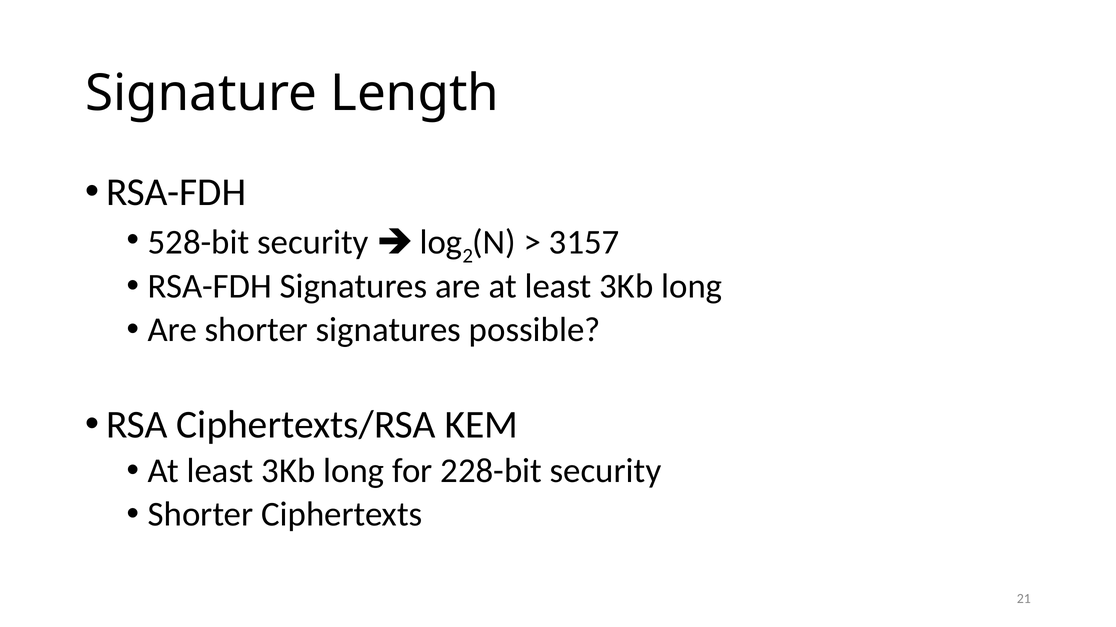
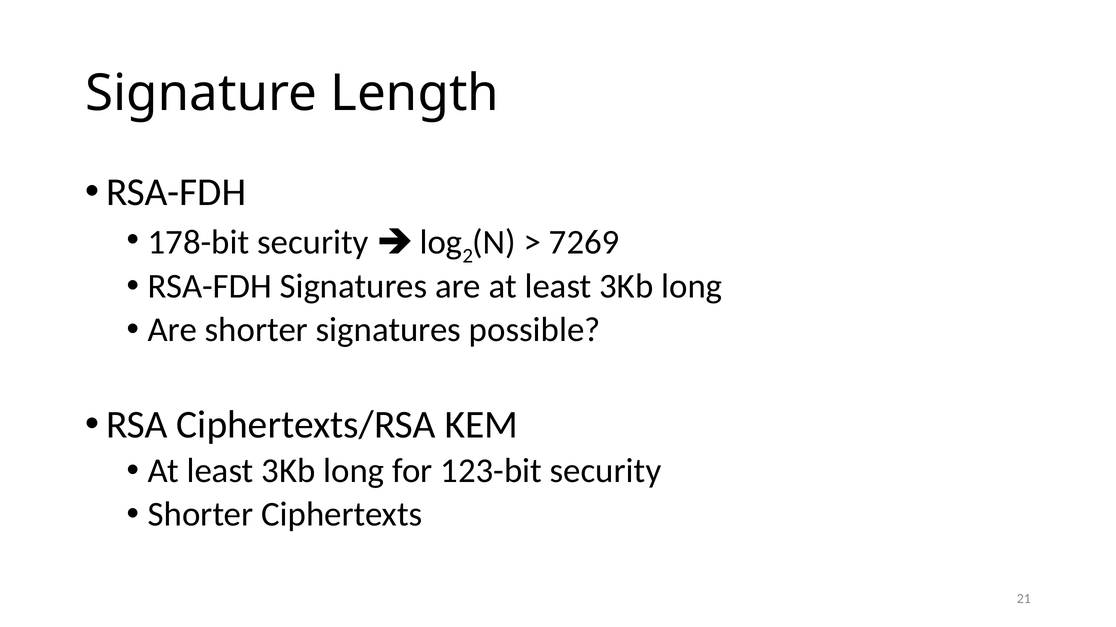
528-bit: 528-bit -> 178-bit (199, 242)
3157: 3157 -> 7269 (584, 242)
228-bit: 228-bit -> 123-bit (491, 471)
